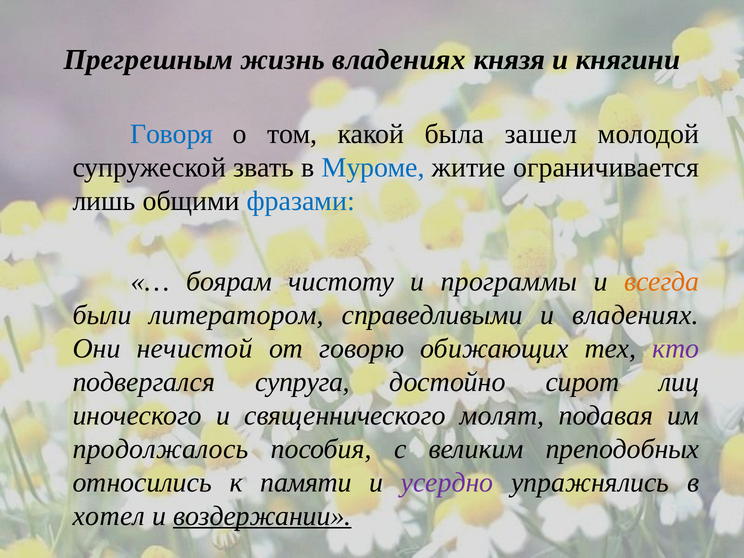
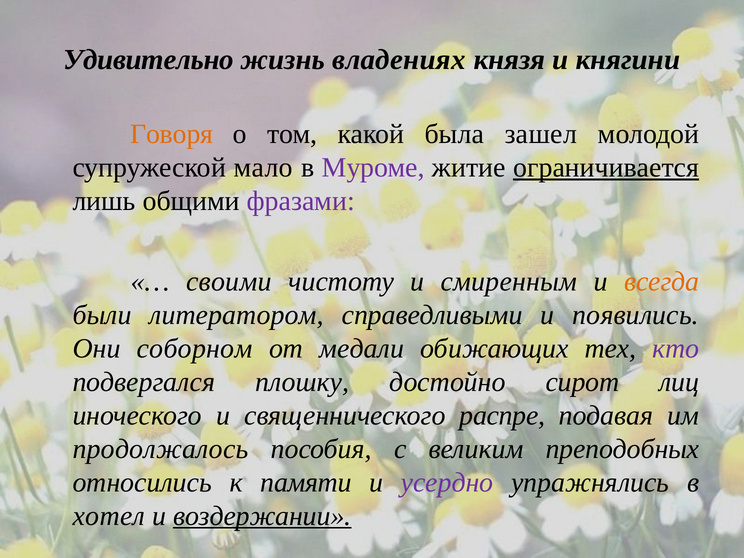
Прегрешным: Прегрешным -> Удивительно (149, 60)
Говоря colour: blue -> orange (172, 134)
звать: звать -> мало (263, 168)
Муроме colour: blue -> purple (373, 168)
ограничивается underline: none -> present (606, 168)
фразами colour: blue -> purple (301, 201)
боярам: боярам -> своими (229, 281)
программы: программы -> смиренным (509, 281)
и владениях: владениях -> появились (636, 315)
нечистой: нечистой -> соборном (195, 348)
говорю: говорю -> медали (362, 348)
супруга: супруга -> плошку (302, 382)
молят: молят -> распре (502, 415)
